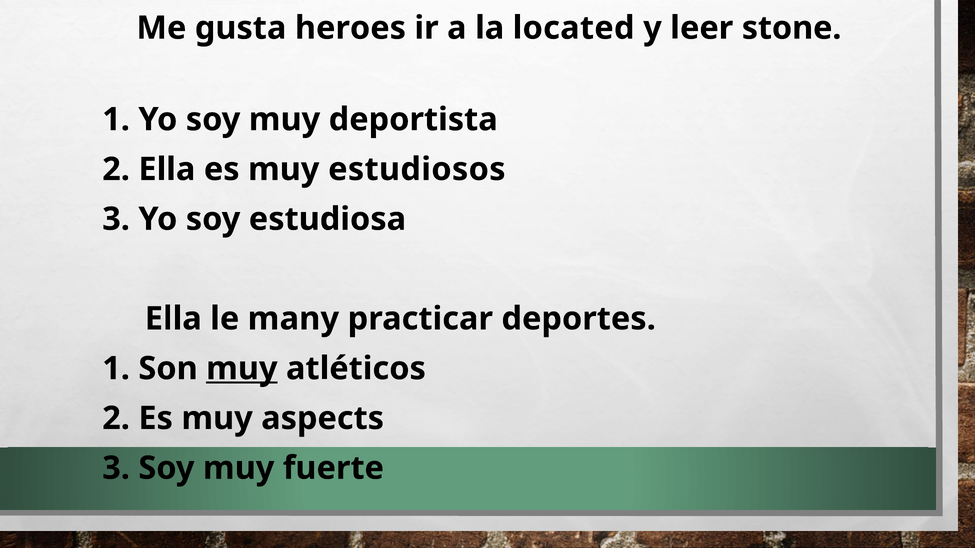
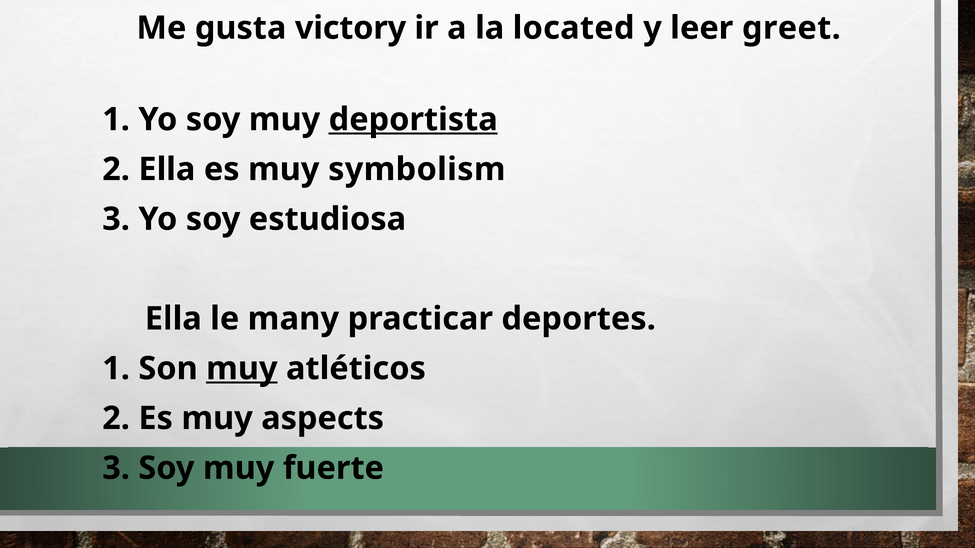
heroes: heroes -> victory (351, 28)
stone: stone -> greet (791, 28)
deportista underline: none -> present (413, 120)
estudiosos: estudiosos -> symbolism (417, 169)
